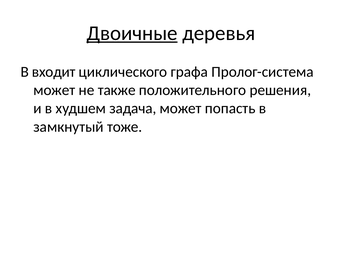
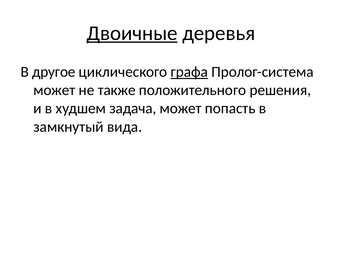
входит: входит -> другое (54, 72)
графа underline: none -> present (189, 72)
тоже: тоже -> вида (125, 126)
